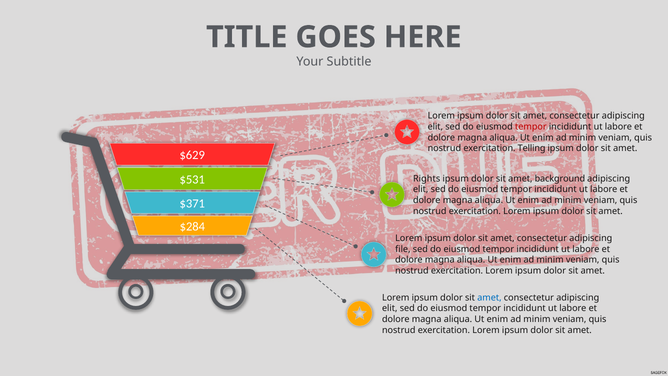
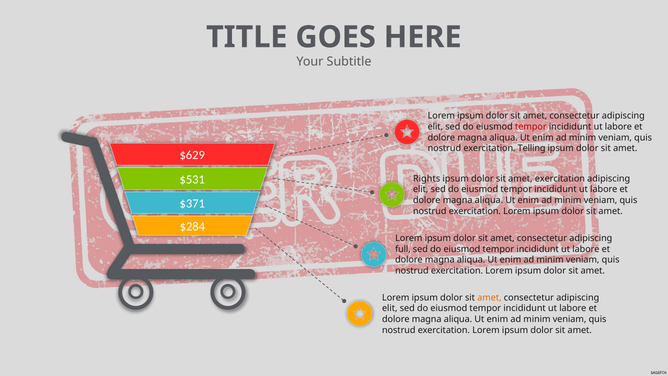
amet background: background -> exercitation (560, 178)
file: file -> full (403, 249)
amet colour: blue -> orange (489, 297)
